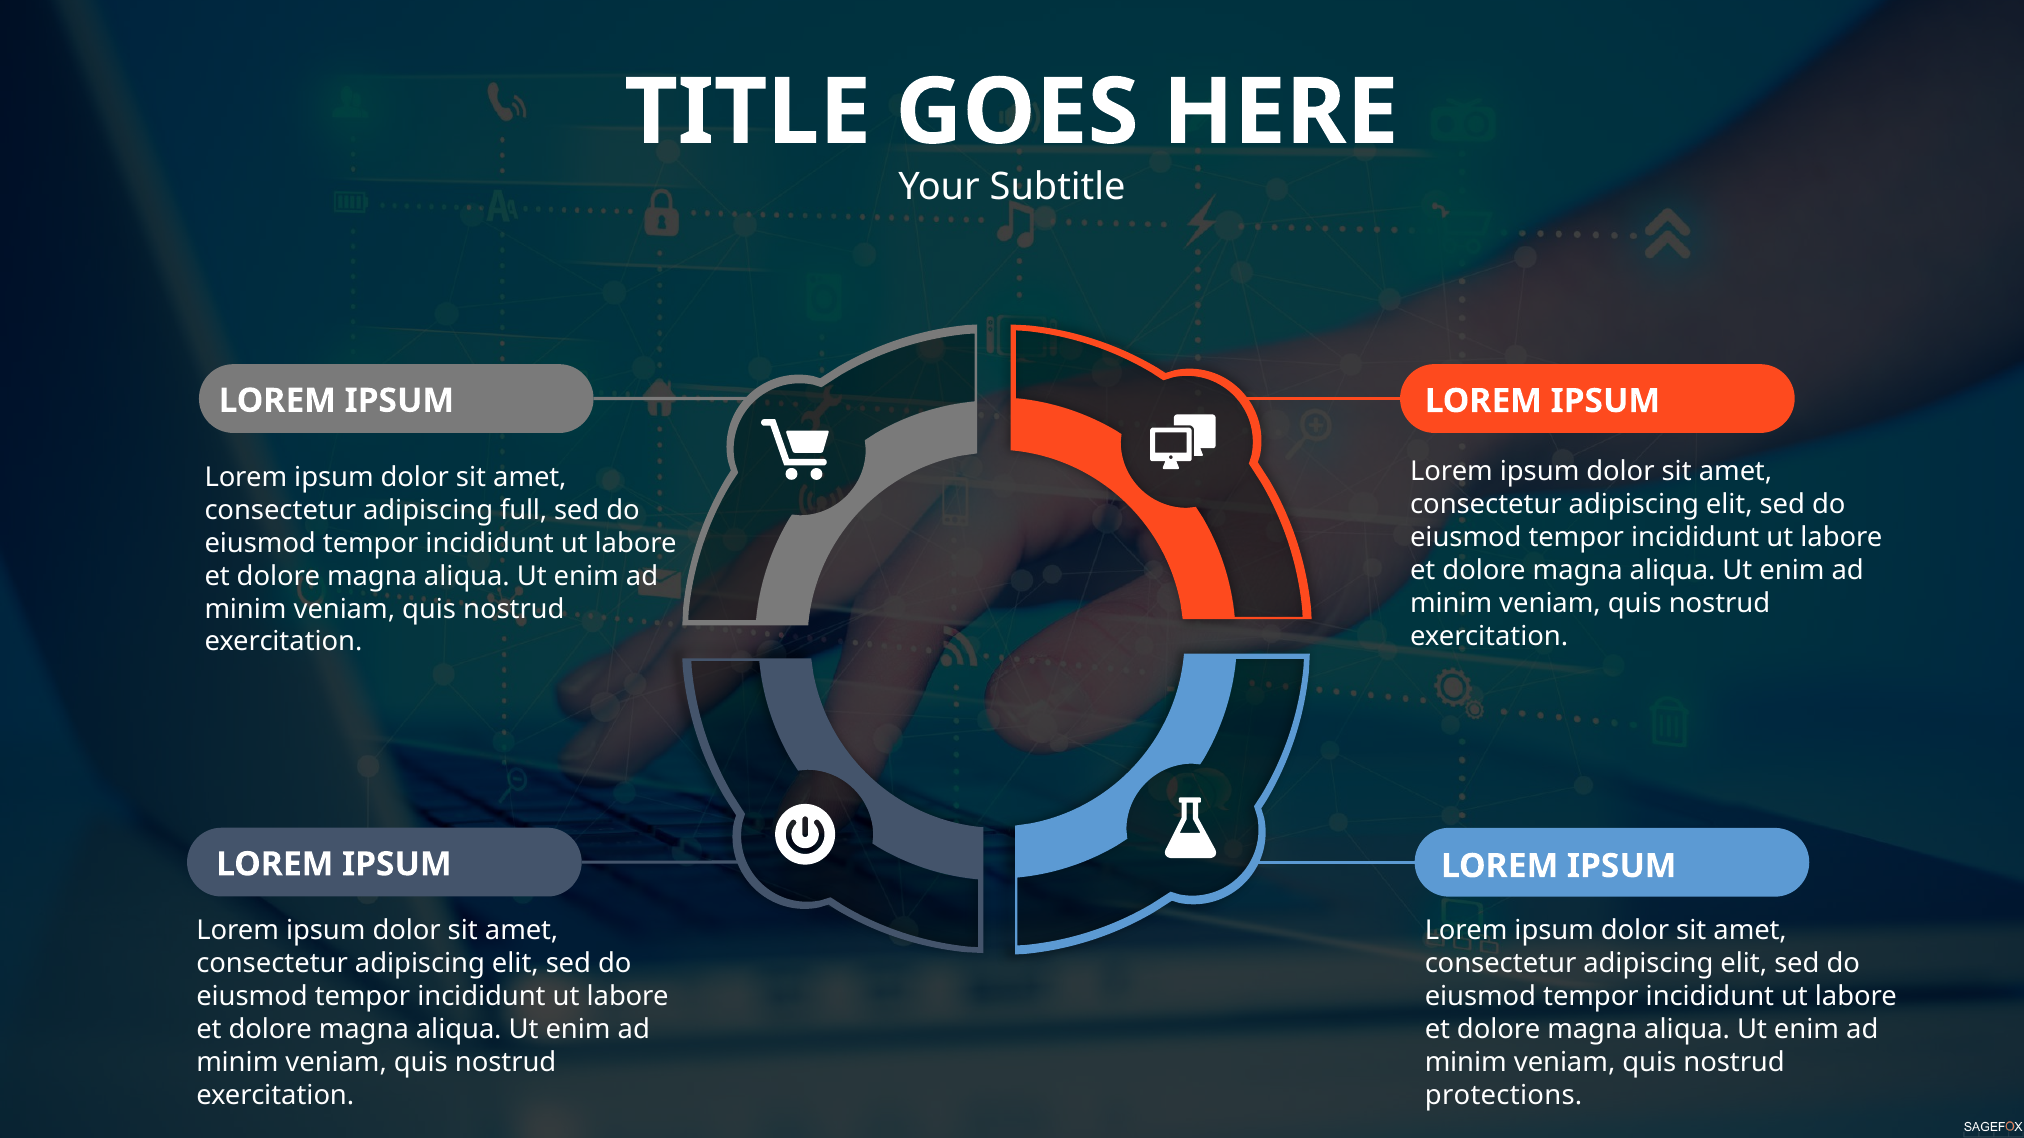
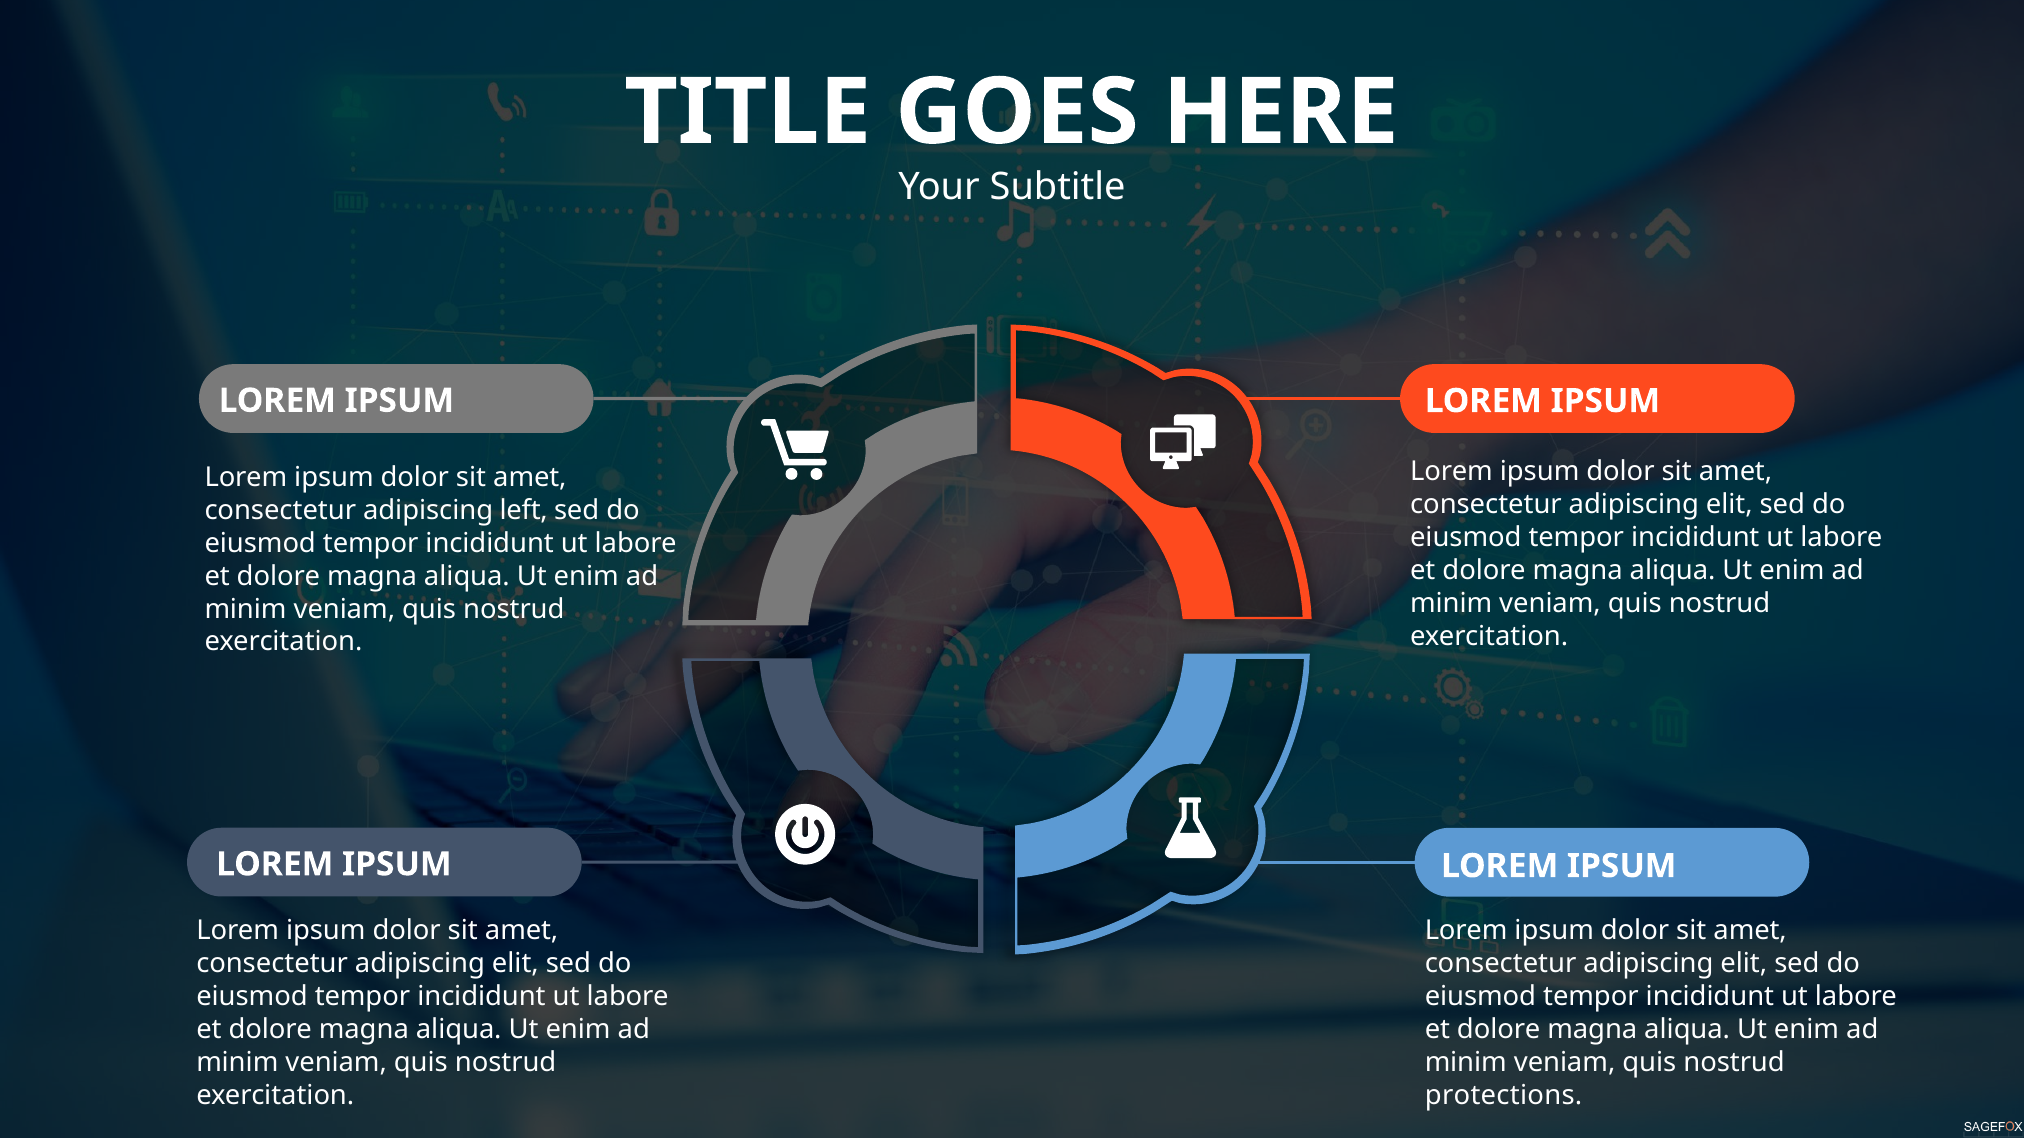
full: full -> left (524, 510)
